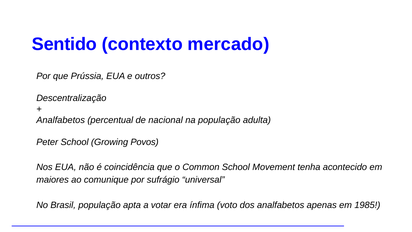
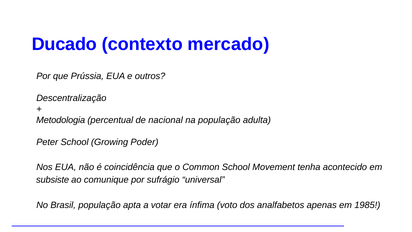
Sentido: Sentido -> Ducado (64, 44)
Analfabetos: Analfabetos -> Metodologia (61, 120)
Povos: Povos -> Poder (144, 142)
maiores: maiores -> subsiste (53, 180)
